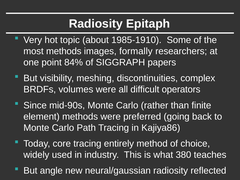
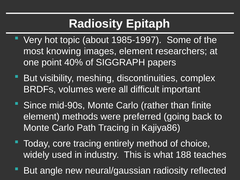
1985-1910: 1985-1910 -> 1985-1997 (136, 40)
most methods: methods -> knowing (64, 51)
images formally: formally -> element (136, 51)
84%: 84% -> 40% (74, 62)
operators: operators -> important (181, 89)
380: 380 -> 188 (183, 155)
